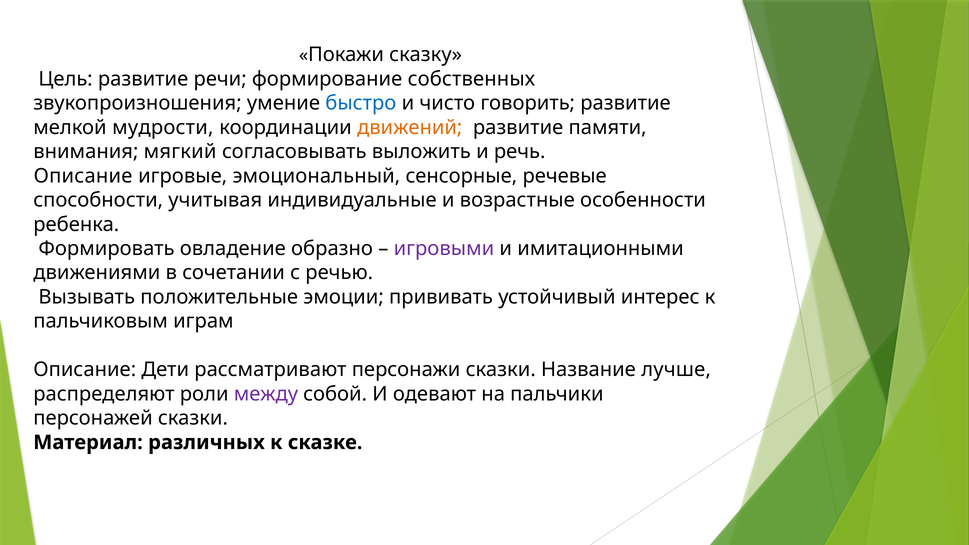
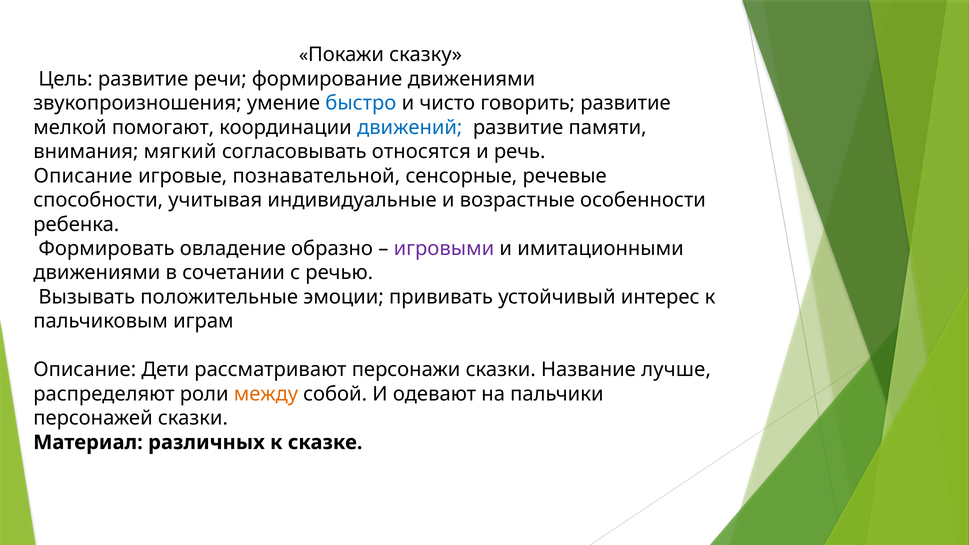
формирование собственных: собственных -> движениями (471, 79)
мудрости: мудрости -> помогают (163, 127)
движений colour: orange -> blue (410, 127)
выложить: выложить -> относятся (421, 152)
эмоциональный: эмоциональный -> познавательной (316, 176)
между colour: purple -> orange (266, 394)
